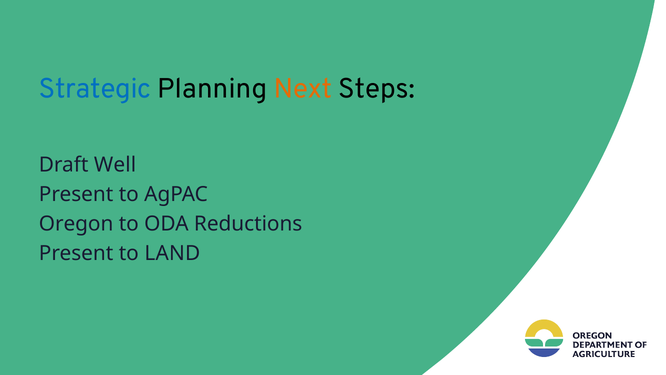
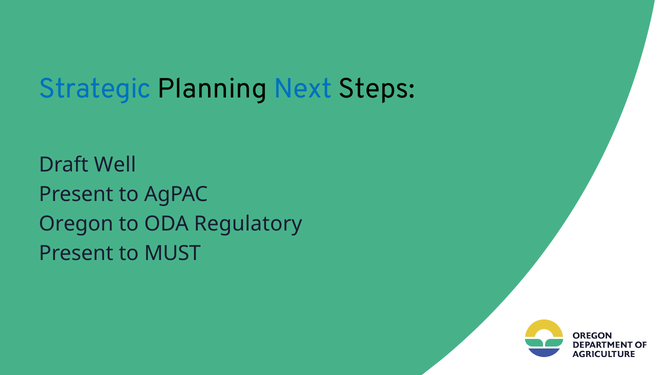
Next colour: orange -> blue (303, 89)
Reductions: Reductions -> Regulatory (248, 224)
LAND: LAND -> MUST (173, 253)
